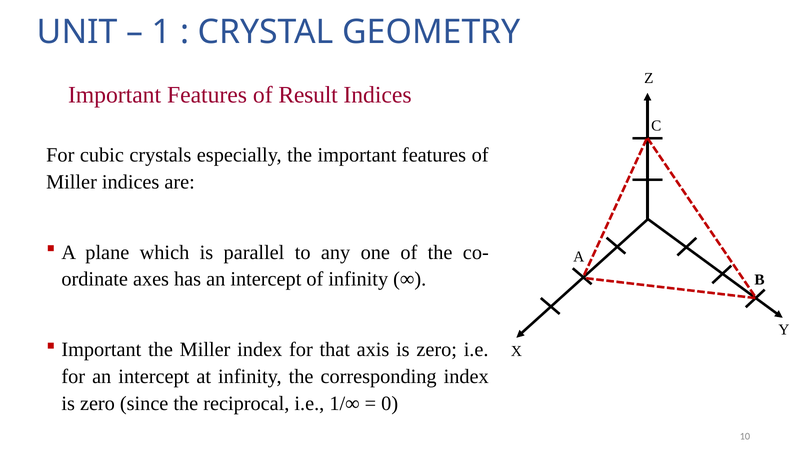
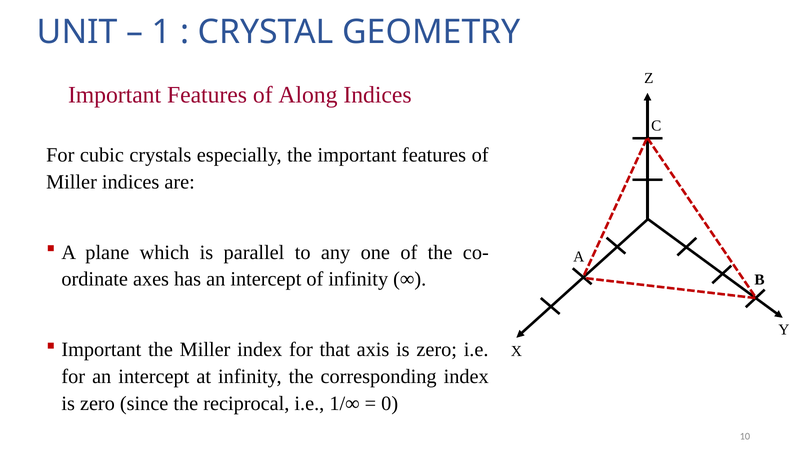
Result: Result -> Along (308, 95)
